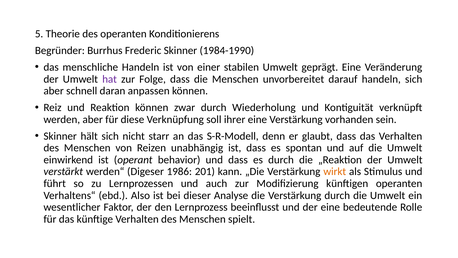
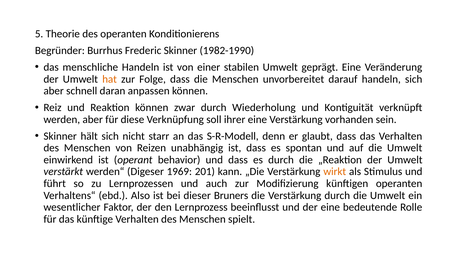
1984-1990: 1984-1990 -> 1982-1990 (227, 50)
hat colour: purple -> orange (110, 79)
1986: 1986 -> 1969 (179, 171)
Analyse: Analyse -> Bruners (231, 195)
